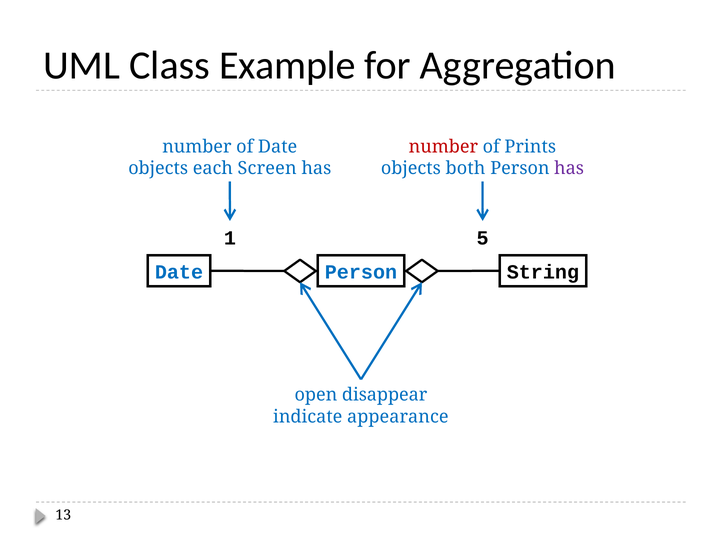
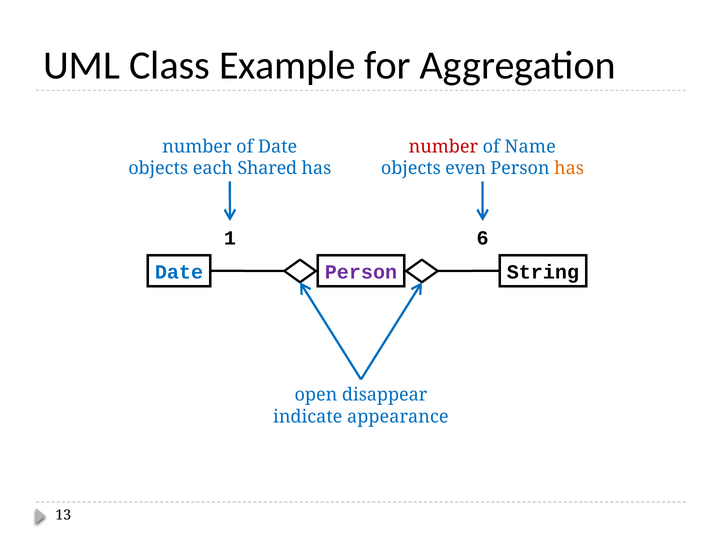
Prints: Prints -> Name (530, 146)
Screen: Screen -> Shared (267, 168)
both: both -> even (466, 168)
has colour: purple -> orange (569, 168)
5: 5 -> 6 (483, 238)
Person colour: blue -> purple (361, 272)
